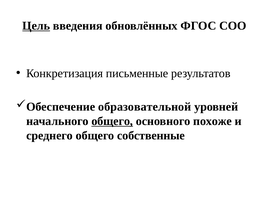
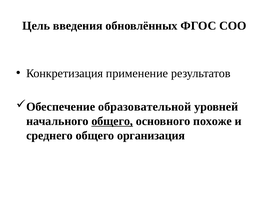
Цель underline: present -> none (36, 26)
письменные: письменные -> применение (137, 73)
собственные: собственные -> организация (151, 135)
